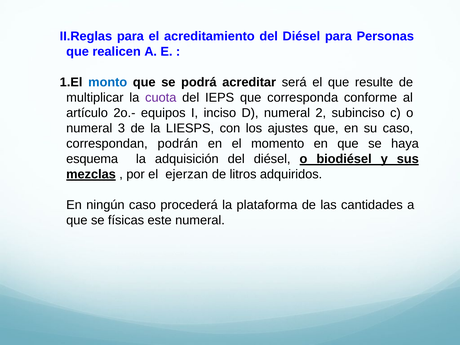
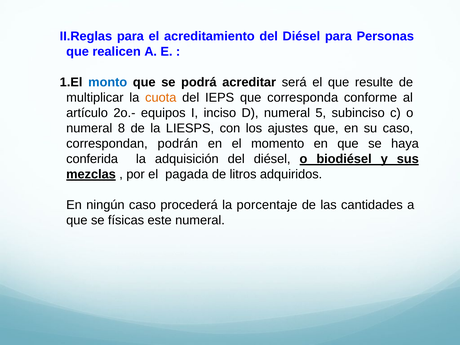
cuota colour: purple -> orange (161, 98)
2: 2 -> 5 (321, 113)
3: 3 -> 8 (121, 128)
esquema: esquema -> conferida (92, 159)
ejerzan: ejerzan -> pagada (187, 174)
plataforma: plataforma -> porcentaje (267, 205)
